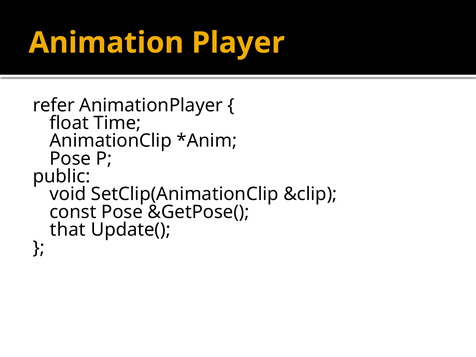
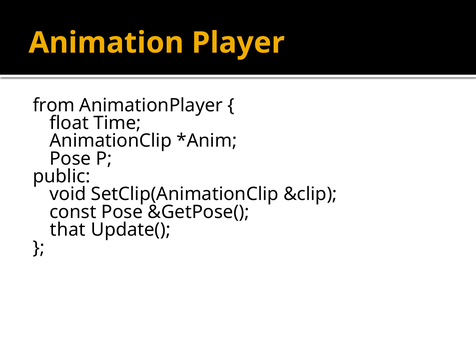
refer: refer -> from (54, 105)
